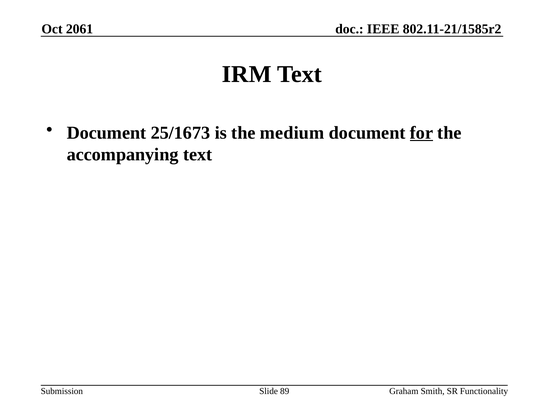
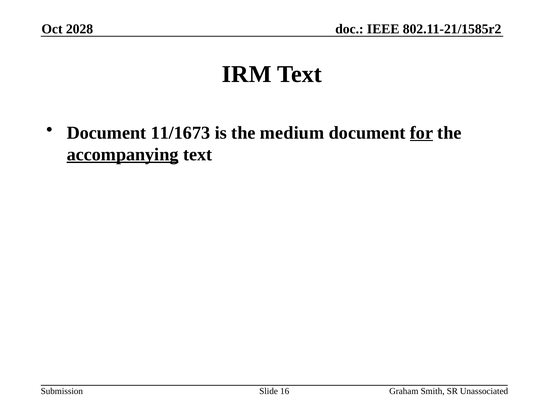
2061: 2061 -> 2028 (80, 29)
25/1673: 25/1673 -> 11/1673 (180, 133)
accompanying underline: none -> present (123, 155)
89: 89 -> 16 (285, 391)
Functionality: Functionality -> Unassociated (484, 391)
